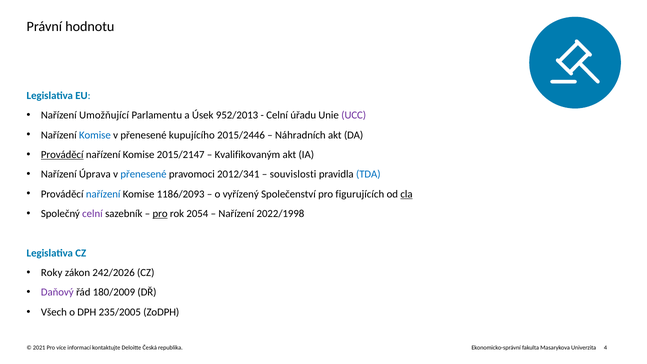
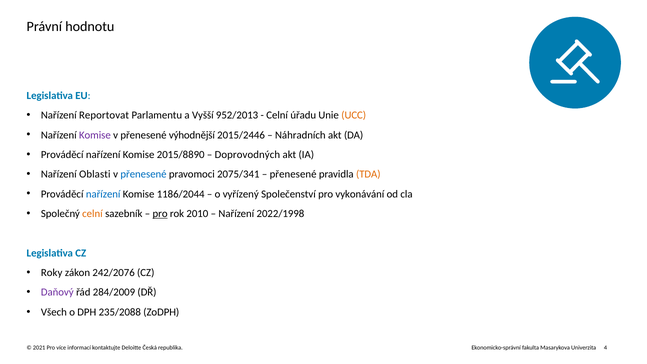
Umožňující: Umožňující -> Reportovat (104, 115)
Úsek: Úsek -> Vyšší (203, 115)
UCC colour: purple -> orange (354, 115)
Komise colour: blue -> purple (95, 135)
kupujícího: kupujícího -> výhodnější (192, 135)
Prováděcí underline: present -> none (62, 155)
2015/2147: 2015/2147 -> 2015/8890 (181, 155)
Kvalifikovaným: Kvalifikovaným -> Doprovodných (247, 155)
Úprava: Úprava -> Oblasti (95, 174)
2012/341: 2012/341 -> 2075/341 (238, 174)
souvislosti: souvislosti -> přenesené (293, 174)
TDA colour: blue -> orange (368, 174)
1186/2093: 1186/2093 -> 1186/2044 (181, 194)
figurujících: figurujících -> vykonávání (360, 194)
cla underline: present -> none (406, 194)
celní colour: purple -> orange (92, 214)
2054: 2054 -> 2010 (197, 214)
242/2026: 242/2026 -> 242/2076 (114, 273)
180/2009: 180/2009 -> 284/2009 (114, 292)
235/2005: 235/2005 -> 235/2088 (120, 312)
